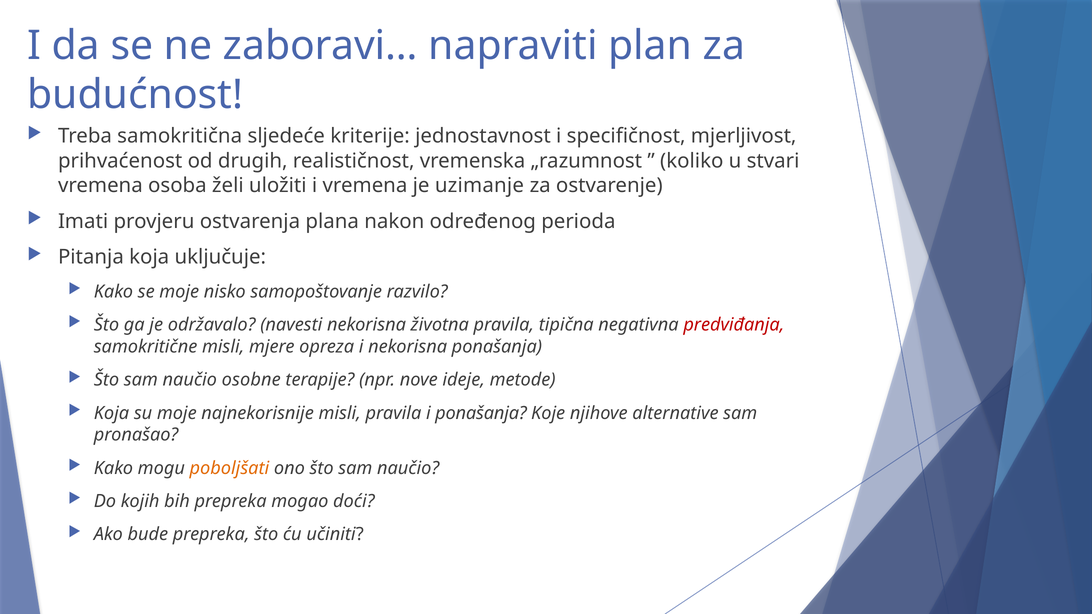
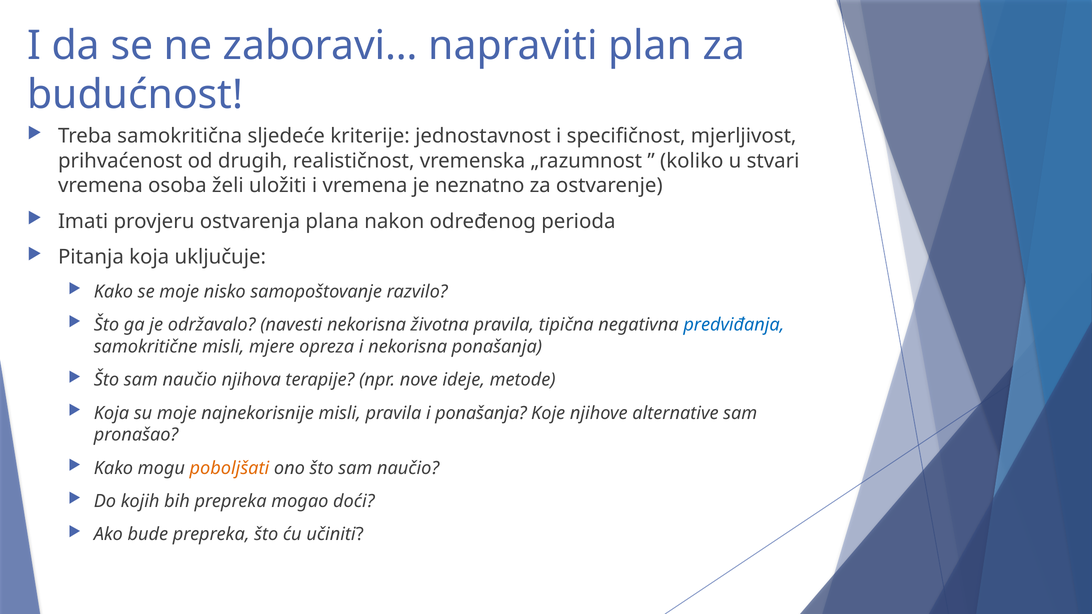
uzimanje: uzimanje -> neznatno (480, 185)
predviđanja colour: red -> blue (734, 325)
osobne: osobne -> njihova (251, 380)
